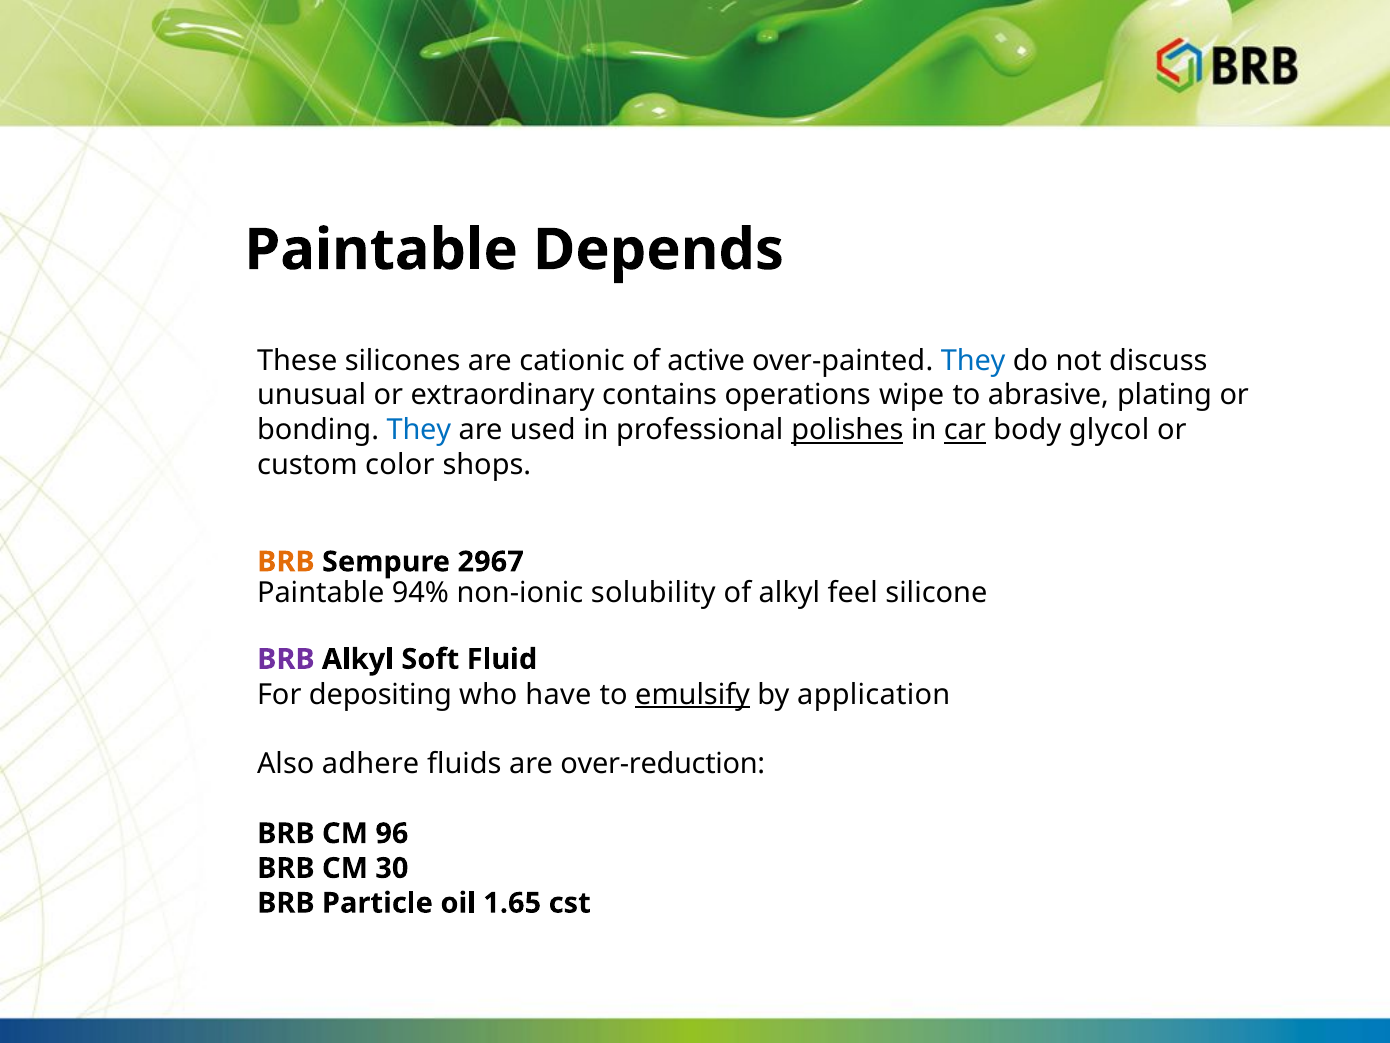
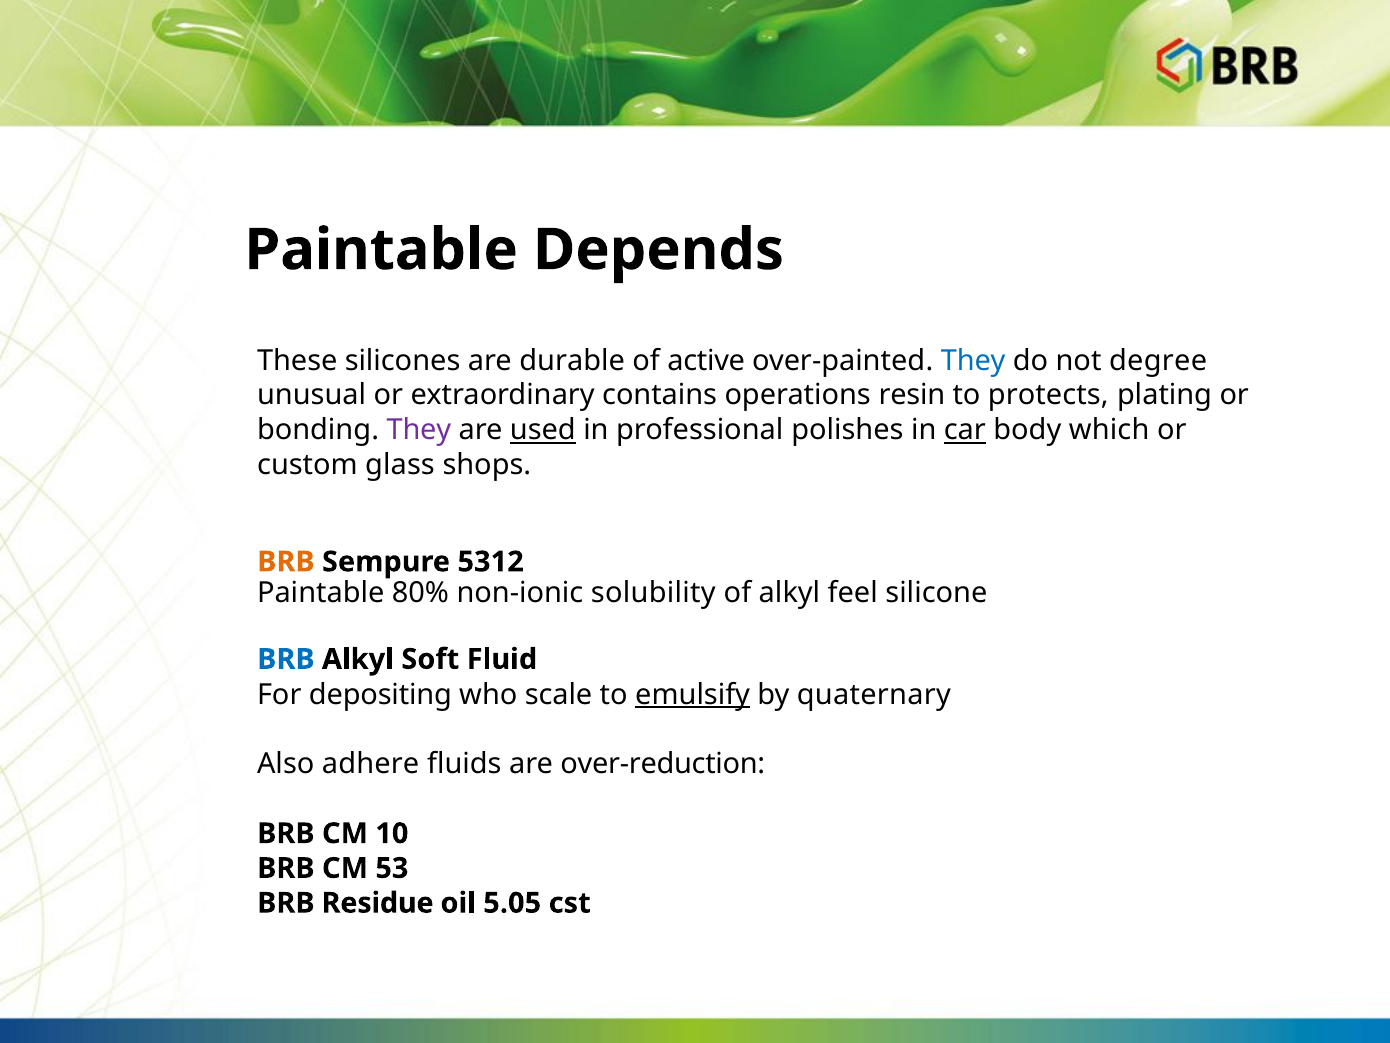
cationic: cationic -> durable (572, 360)
discuss: discuss -> degree (1158, 360)
wipe: wipe -> resin (912, 395)
abrasive: abrasive -> protects (1048, 395)
They colour: blue -> purple (419, 430)
used underline: none -> present (543, 430)
polishes underline: present -> none (847, 430)
glycol: glycol -> which (1109, 430)
color: color -> glass (400, 465)
2967: 2967 -> 5312 (491, 562)
94%: 94% -> 80% (420, 593)
BRB colour: purple -> blue (286, 659)
have: have -> scale (559, 694)
application: application -> quaternary (874, 694)
96: 96 -> 10 (392, 833)
30: 30 -> 53 (392, 868)
Particle: Particle -> Residue (378, 903)
1.65: 1.65 -> 5.05 (512, 903)
